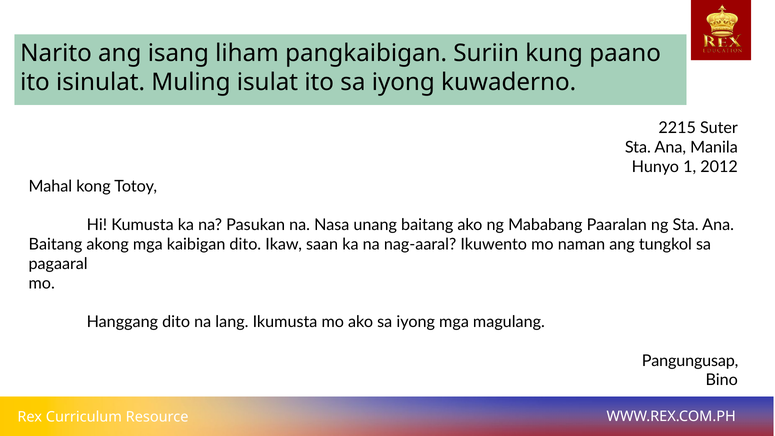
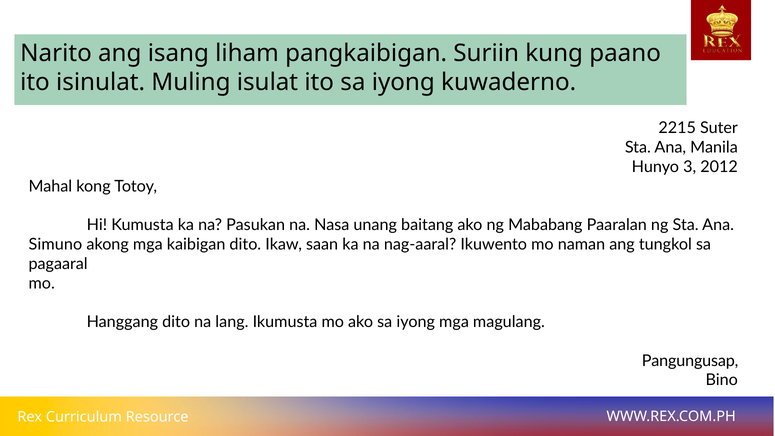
1: 1 -> 3 (690, 167)
Baitang: Baitang -> Simuno (55, 244)
